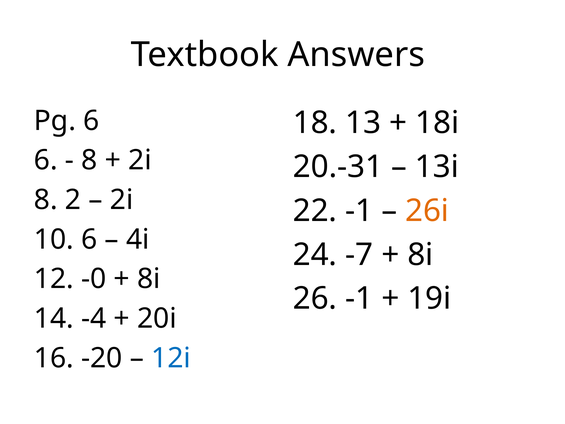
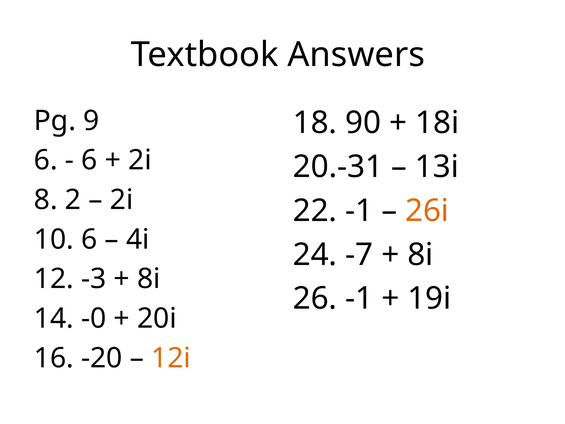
Pg 6: 6 -> 9 (91, 121)
13: 13 -> 90 (363, 123)
8: 8 -> 6 (89, 160)
-0: -0 -> -3 (94, 279)
-4: -4 -> -0 (94, 318)
12i colour: blue -> orange (171, 358)
